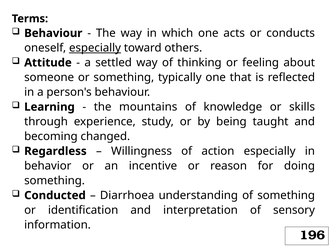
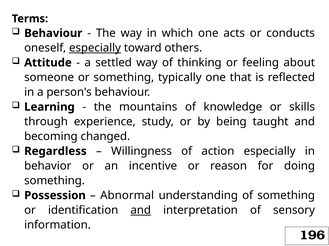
Conducted: Conducted -> Possession (55, 196)
Diarrhoea: Diarrhoea -> Abnormal (127, 196)
and underline: none -> present (141, 211)
